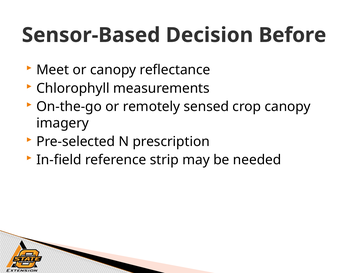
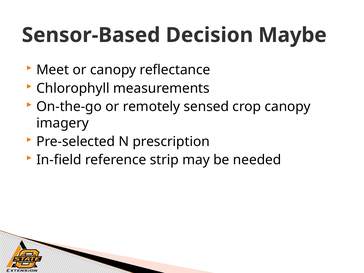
Before: Before -> Maybe (292, 35)
